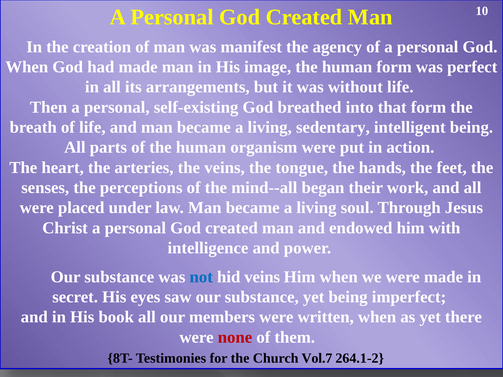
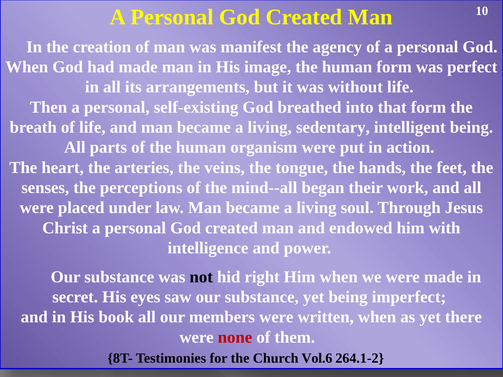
not colour: blue -> black (201, 277)
hid veins: veins -> right (262, 277)
Vol.7: Vol.7 -> Vol.6 (317, 358)
